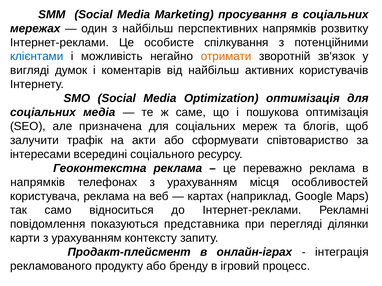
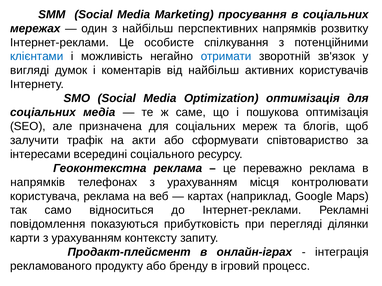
отримати colour: orange -> blue (226, 57)
особливостей: особливостей -> контролювати (330, 183)
представника: представника -> прибутковість (202, 225)
